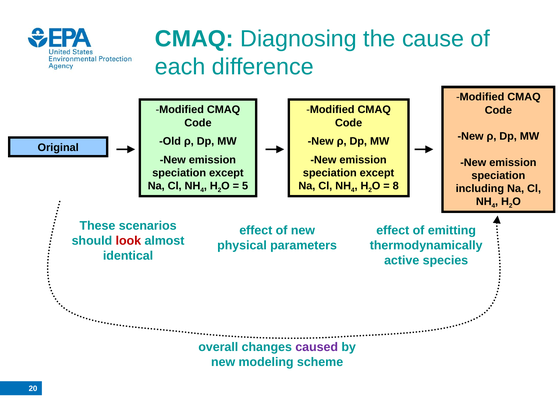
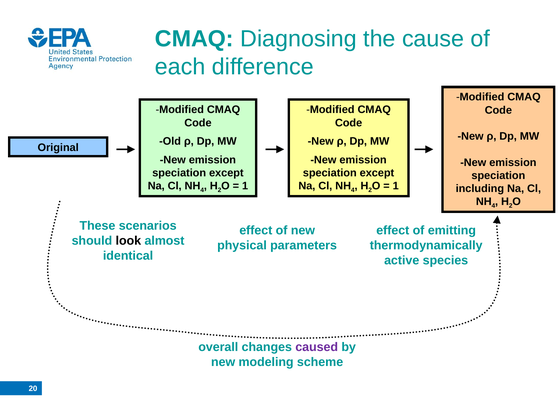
5: 5 -> 1 (245, 186)
8: 8 -> 1 (396, 186)
look colour: red -> black (128, 240)
